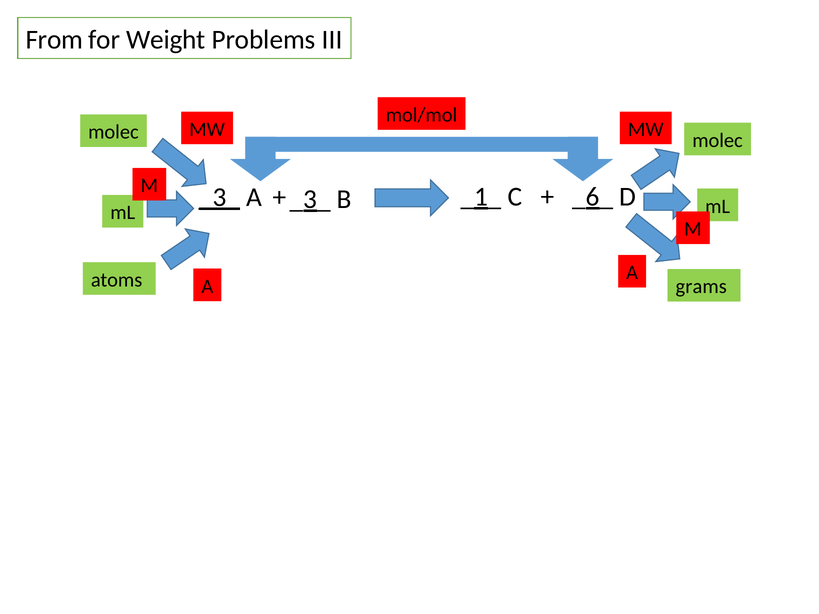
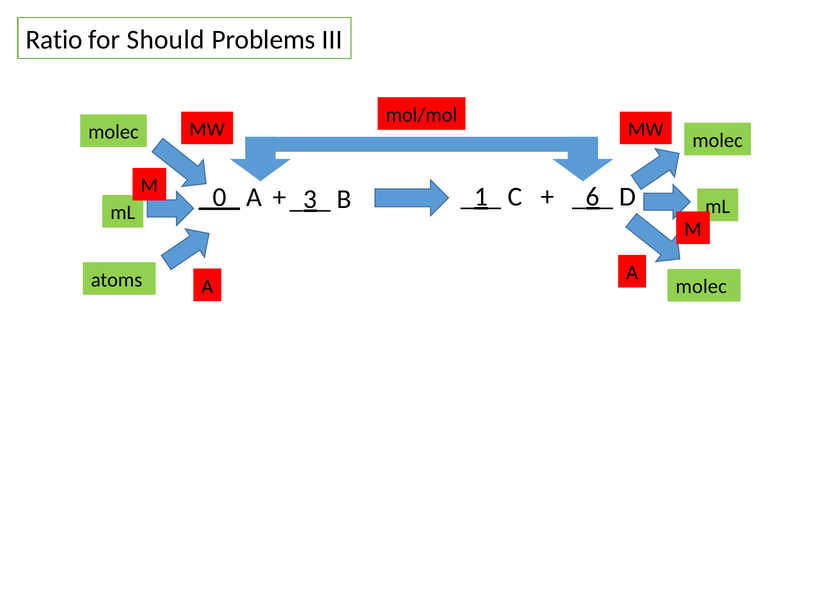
From: From -> Ratio (54, 40)
Weight: Weight -> Should (166, 40)
_3_: _3_ -> _0_ (219, 197)
grams: grams -> molec (701, 287)
